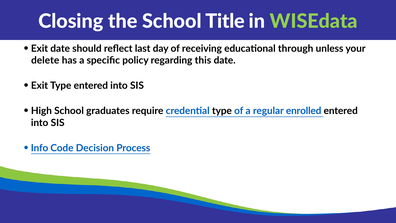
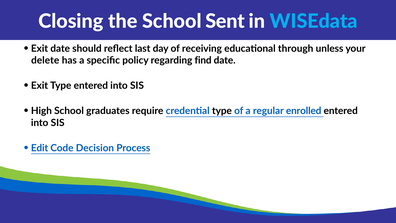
Title: Title -> Sent (225, 21)
WISEdata colour: light green -> light blue (314, 21)
this: this -> find (203, 60)
Info: Info -> Edit (40, 148)
